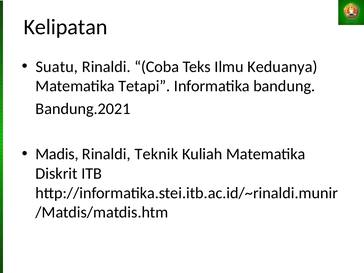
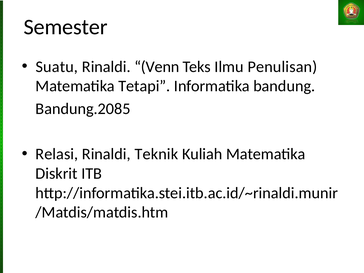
Kelipatan: Kelipatan -> Semester (66, 27)
Coba: Coba -> Venn (157, 67)
Keduanya: Keduanya -> Penulisan (282, 67)
Bandung.2021: Bandung.2021 -> Bandung.2085 (83, 109)
Madis: Madis -> Relasi (57, 154)
